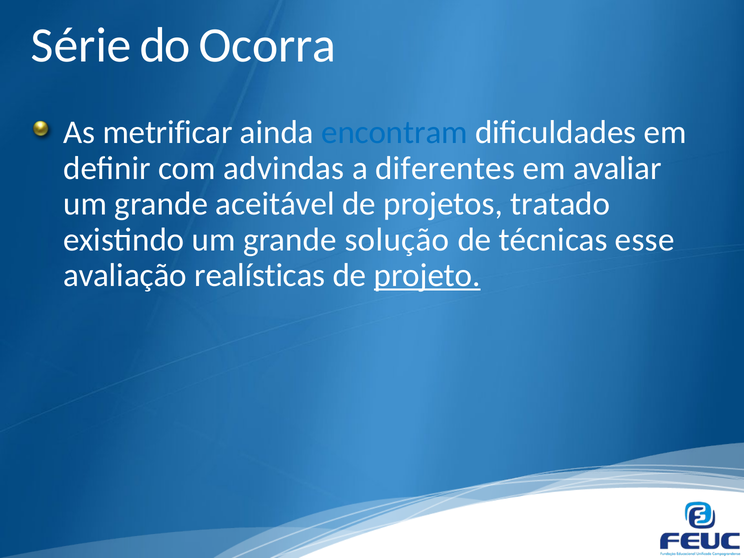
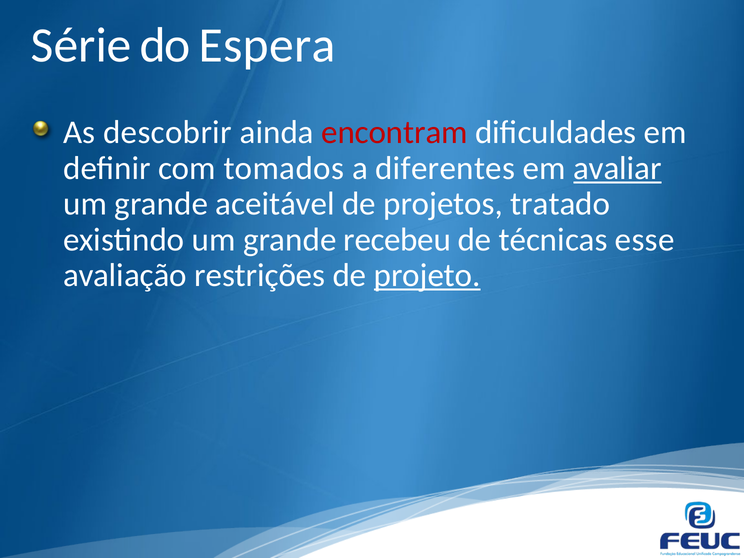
Ocorra: Ocorra -> Espera (267, 45)
metrificar: metrificar -> descobrir (167, 133)
encontram colour: blue -> red (394, 133)
advindas: advindas -> tomados (284, 168)
avaliar underline: none -> present (617, 168)
solução: solução -> recebeu (397, 240)
realísticas: realísticas -> restrições (260, 275)
